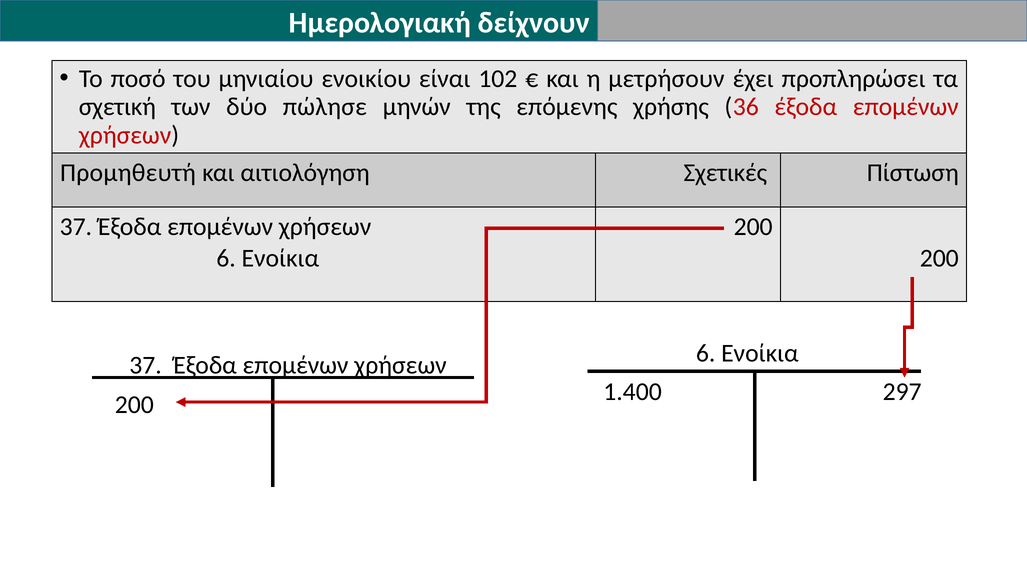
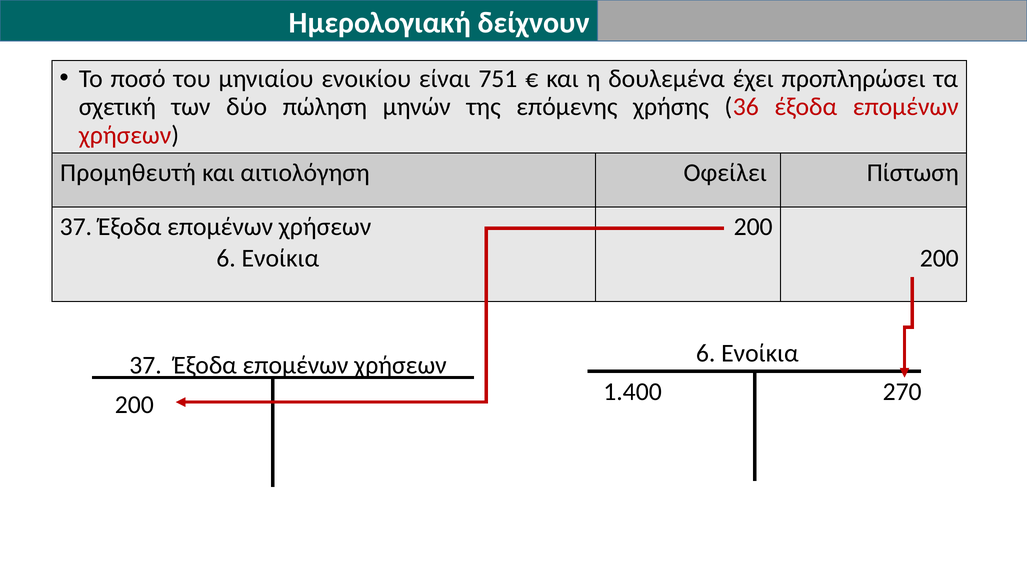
102: 102 -> 751 (498, 79)
μετρήσουν: μετρήσουν -> δουλεμένα (666, 79)
πώλησε: πώλησε -> πώληση (325, 107)
Σχετικές: Σχετικές -> Οφείλει (725, 173)
297: 297 -> 270 (902, 392)
